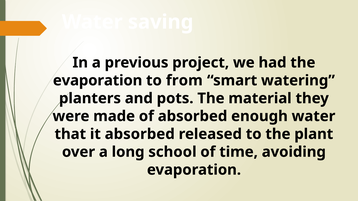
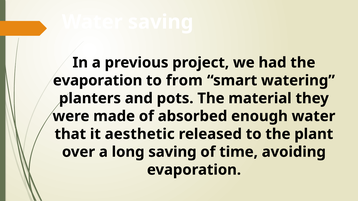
it absorbed: absorbed -> aesthetic (140, 134)
long school: school -> saving (172, 152)
